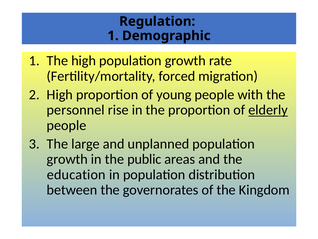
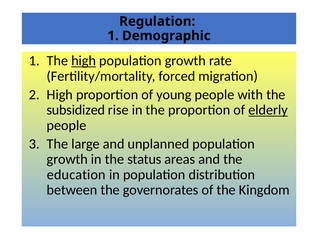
high underline: none -> present (84, 61)
personnel: personnel -> subsidized (76, 110)
public: public -> status (144, 159)
